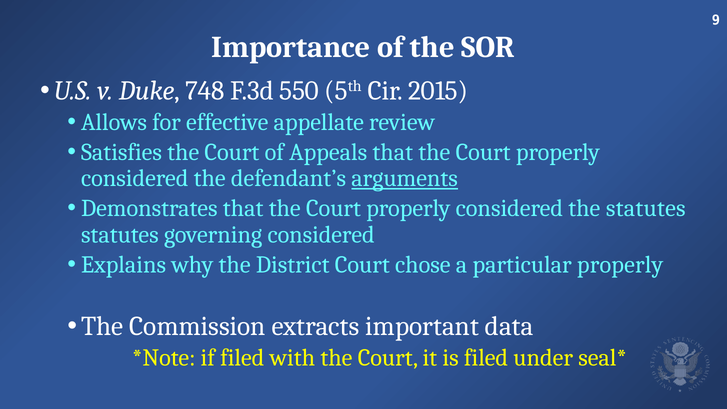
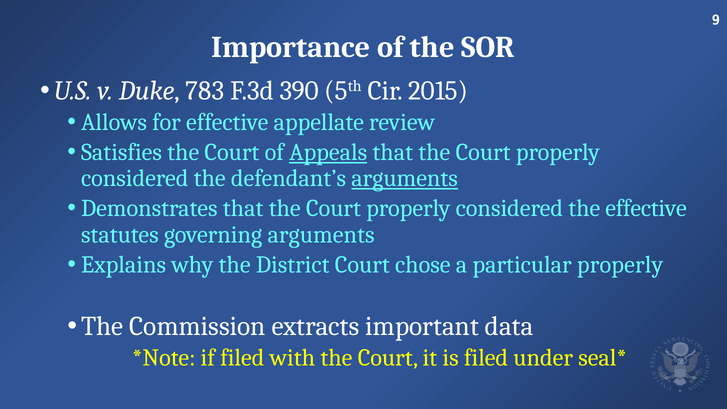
748: 748 -> 783 (205, 91)
550: 550 -> 390 (299, 91)
Appeals underline: none -> present (328, 152)
the statutes: statutes -> effective (646, 208)
governing considered: considered -> arguments (321, 235)
